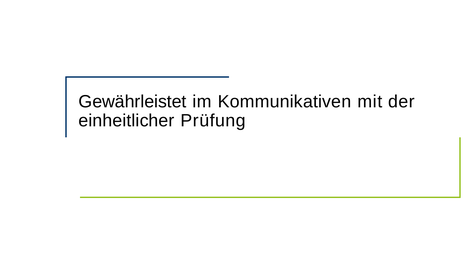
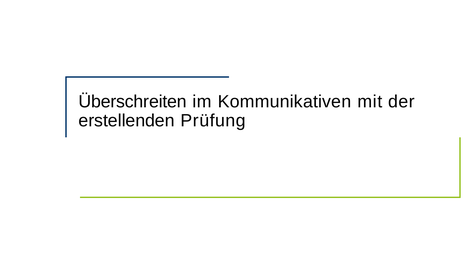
Gewährleistet: Gewährleistet -> Überschreiten (133, 102)
einheitlicher: einheitlicher -> erstellenden (127, 121)
